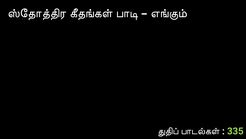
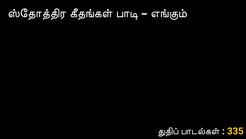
335 colour: light green -> yellow (235, 131)
